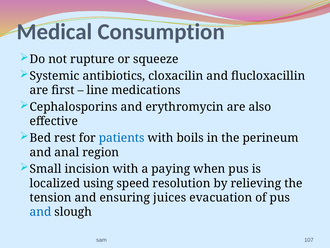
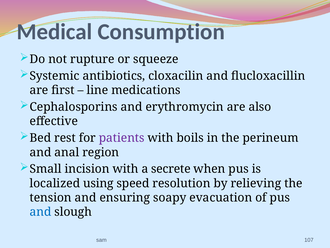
patients colour: blue -> purple (122, 138)
paying: paying -> secrete (171, 169)
juices: juices -> soapy (170, 197)
